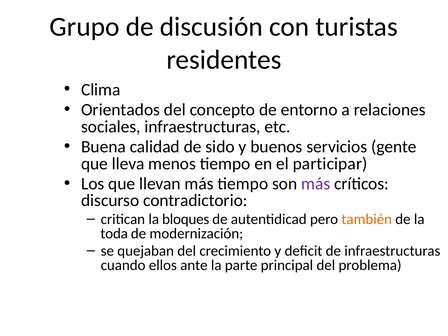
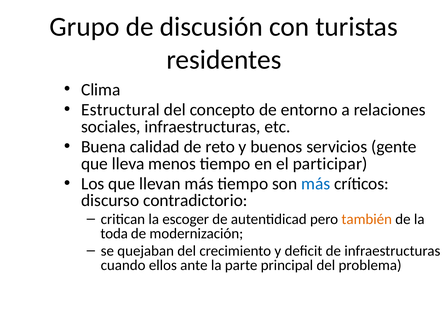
Orientados: Orientados -> Estructural (121, 110)
sido: sido -> reto (220, 147)
más colour: purple -> blue (316, 184)
bloques: bloques -> escoger (186, 219)
